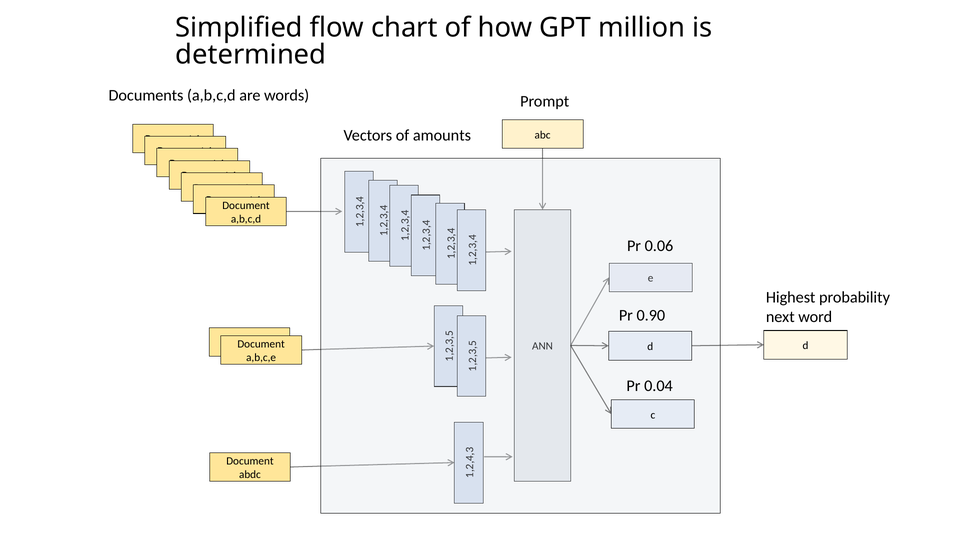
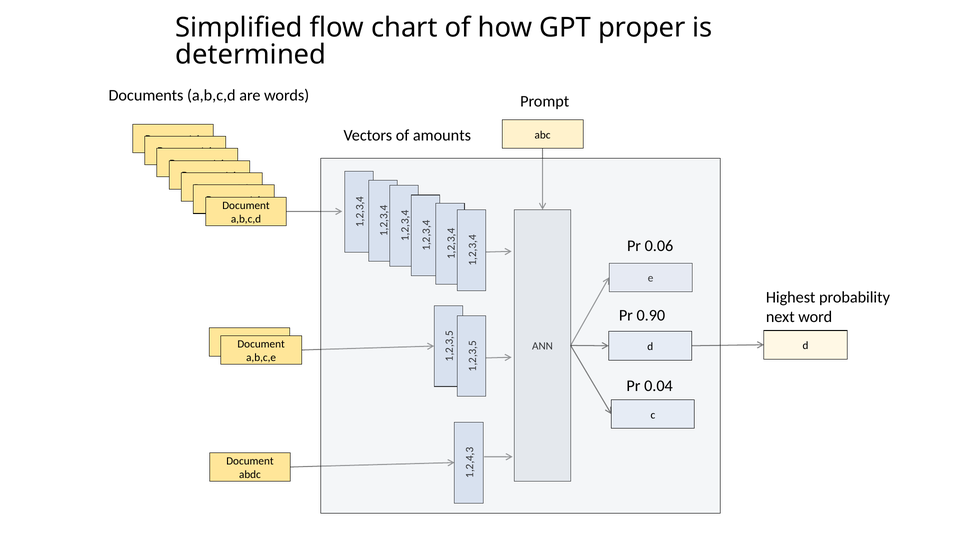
million: million -> proper (642, 28)
